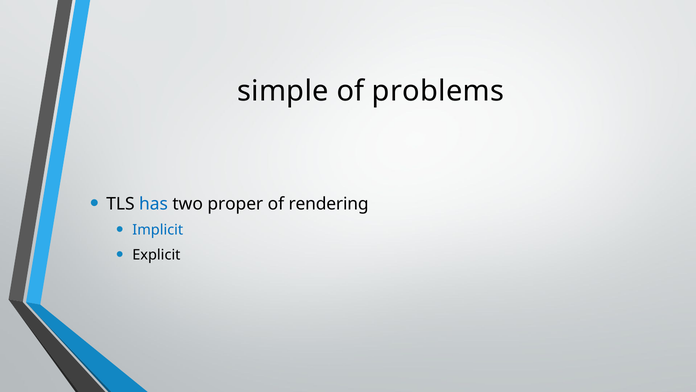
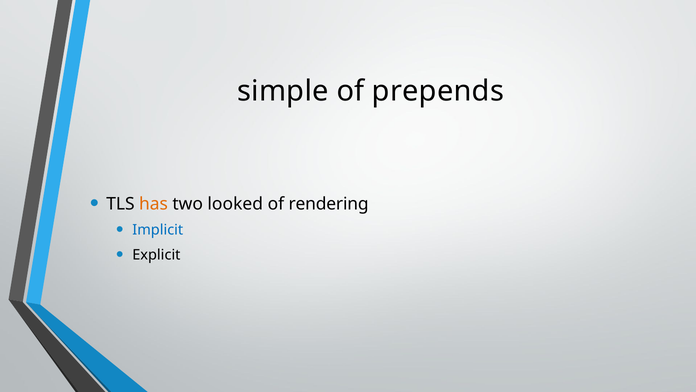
problems: problems -> prepends (438, 91)
has colour: blue -> orange (154, 204)
proper: proper -> looked (235, 204)
